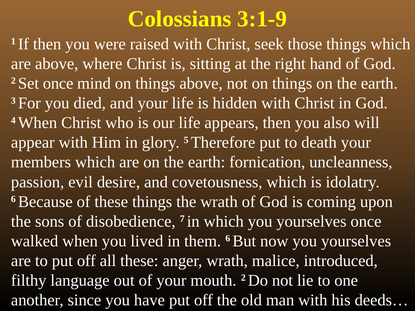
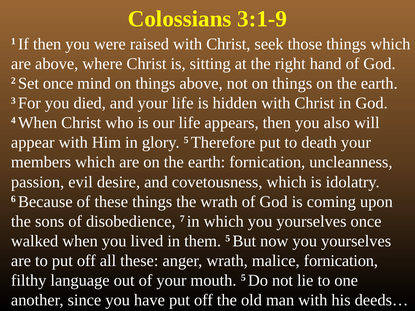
them 6: 6 -> 5 (228, 239)
malice introduced: introduced -> fornication (341, 261)
mouth 2: 2 -> 5 (243, 278)
